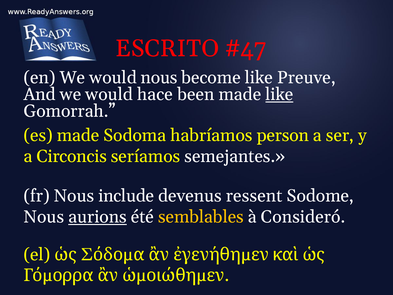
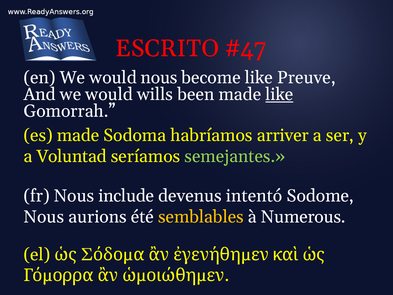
hace: hace -> wills (155, 94)
person: person -> arriver (283, 135)
Circoncis: Circoncis -> Voluntad (72, 156)
semejantes colour: white -> light green (235, 156)
ressent: ressent -> intentó (254, 196)
aurions underline: present -> none (97, 217)
Consideró: Consideró -> Numerous (303, 217)
